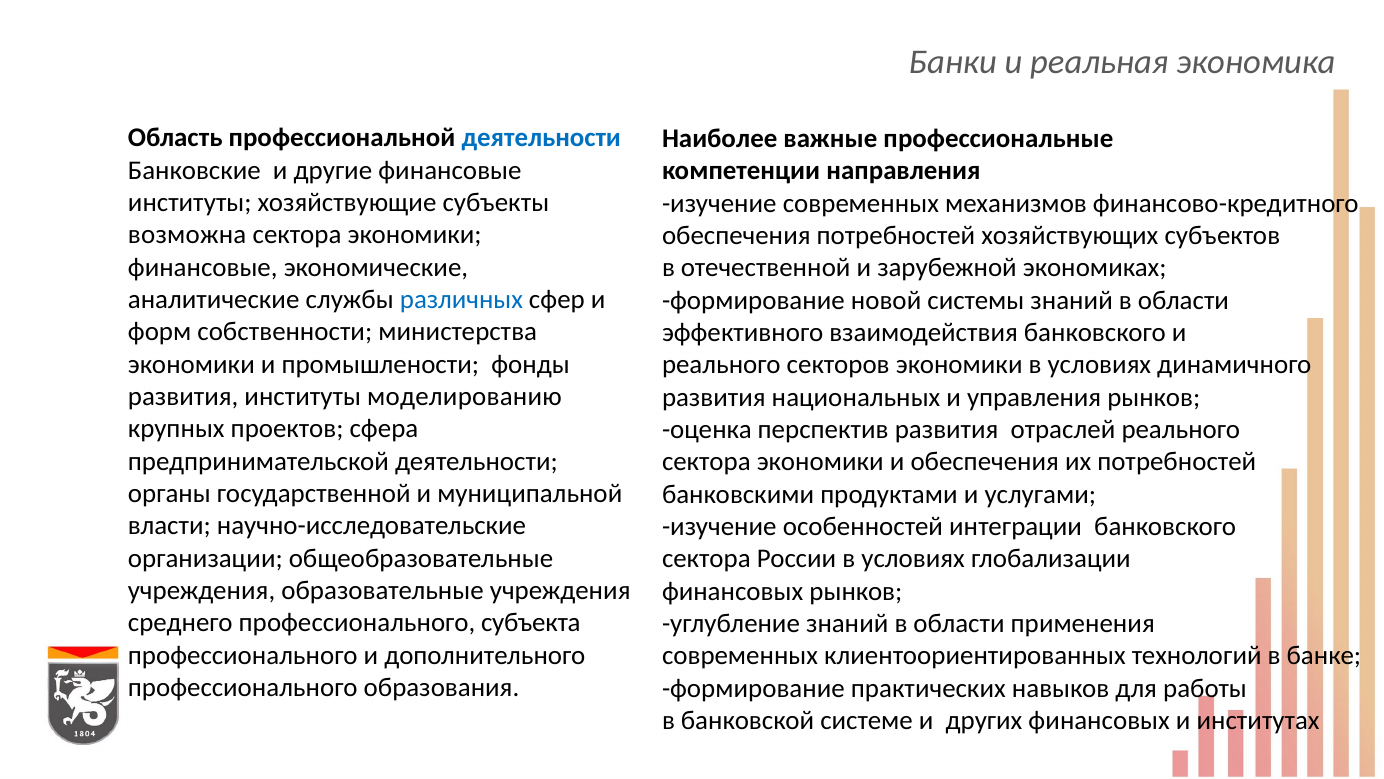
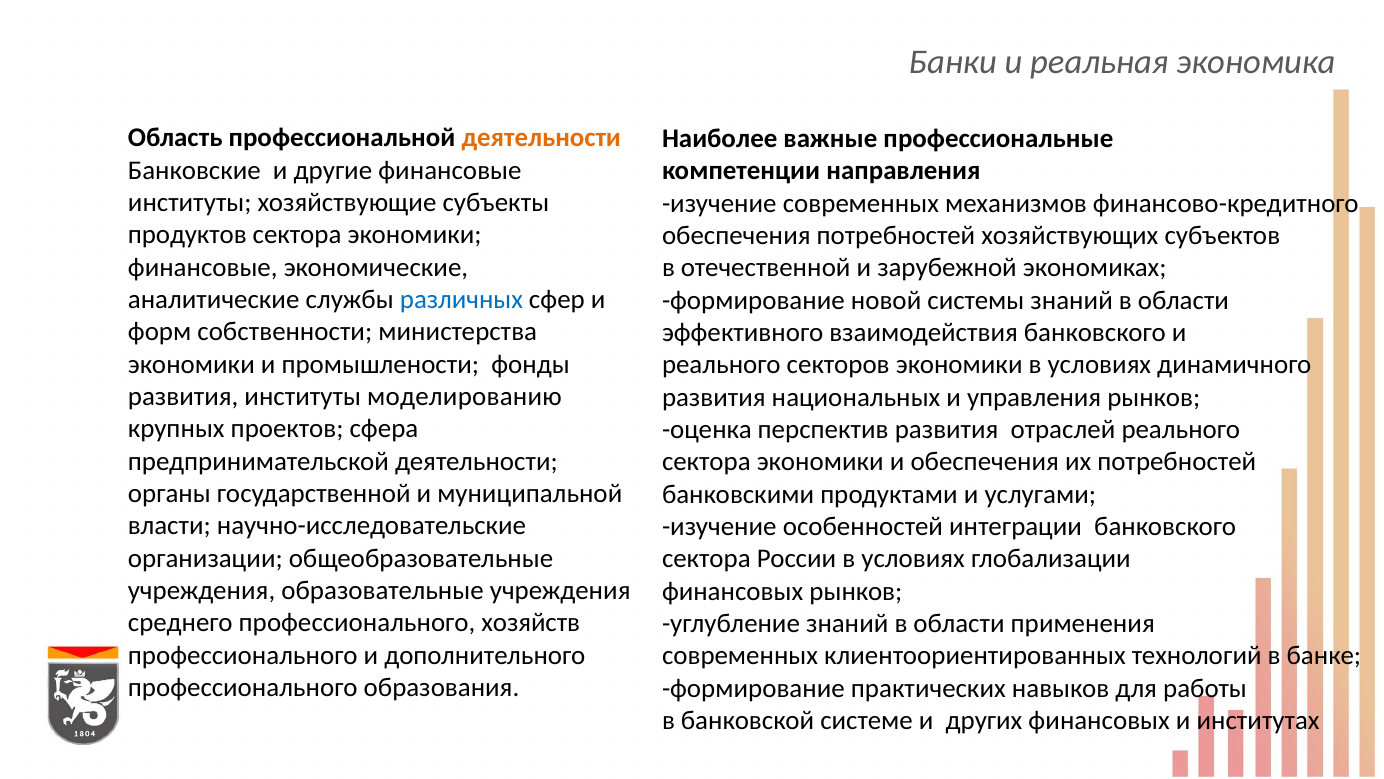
деятельности colour: blue -> orange (541, 138)
возможна: возможна -> продуктов (187, 235)
субъекта: субъекта -> хозяйств (531, 623)
